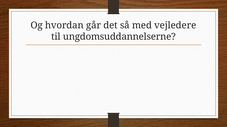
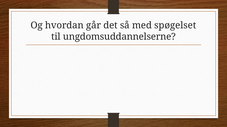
vejledere: vejledere -> spøgelset (175, 25)
